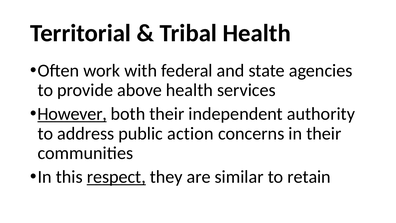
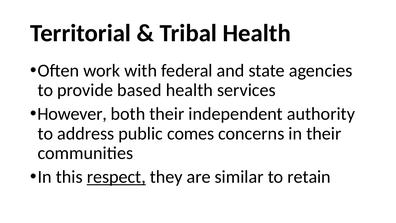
above: above -> based (139, 90)
However underline: present -> none (72, 114)
action: action -> comes (191, 133)
